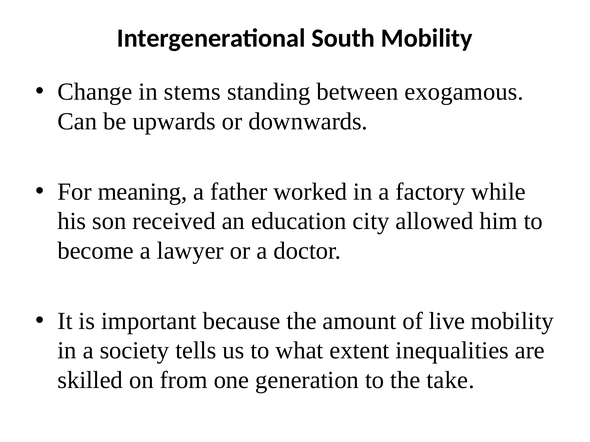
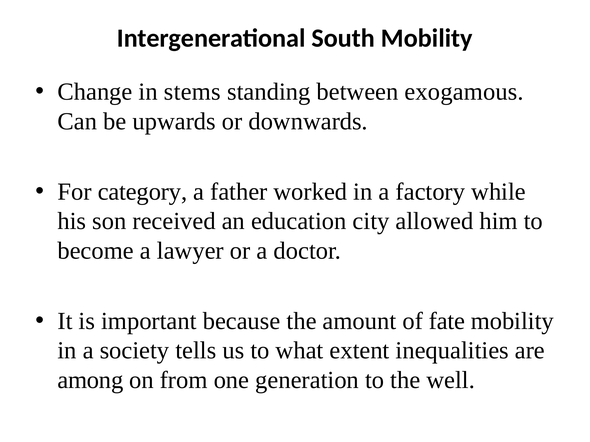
meaning: meaning -> category (142, 192)
live: live -> fate (447, 321)
skilled: skilled -> among (90, 380)
take: take -> well (451, 380)
